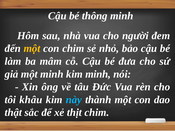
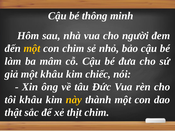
một minh: minh -> khâu (52, 74)
kim minh: minh -> chiếc (98, 74)
này colour: light blue -> yellow (74, 100)
